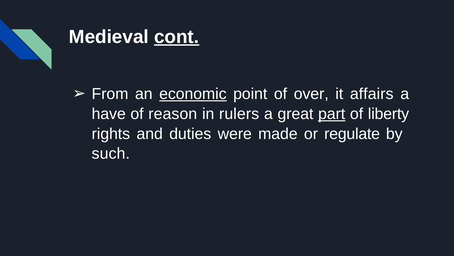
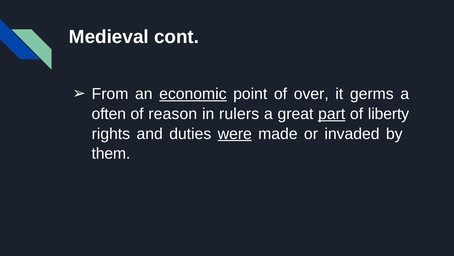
cont underline: present -> none (177, 37)
affairs: affairs -> germs (372, 94)
have: have -> often (109, 114)
were underline: none -> present (235, 133)
regulate: regulate -> invaded (352, 133)
such: such -> them (111, 153)
